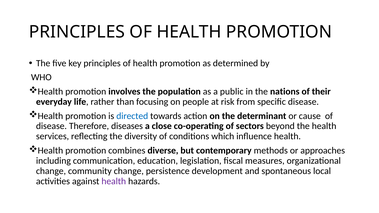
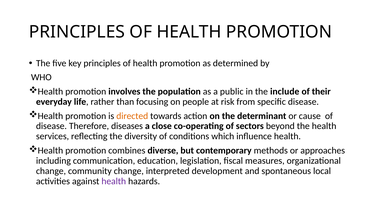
nations: nations -> include (285, 92)
directed colour: blue -> orange (132, 116)
persistence: persistence -> interpreted (168, 171)
